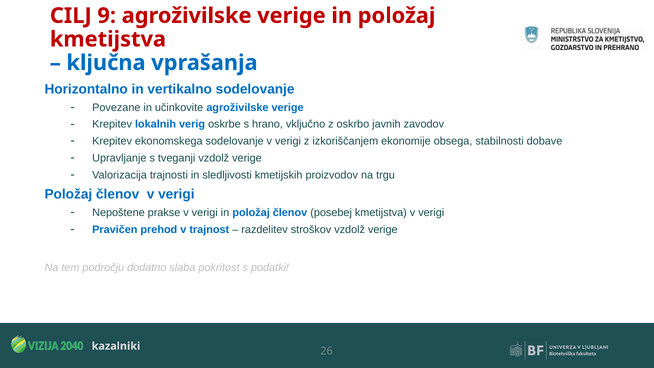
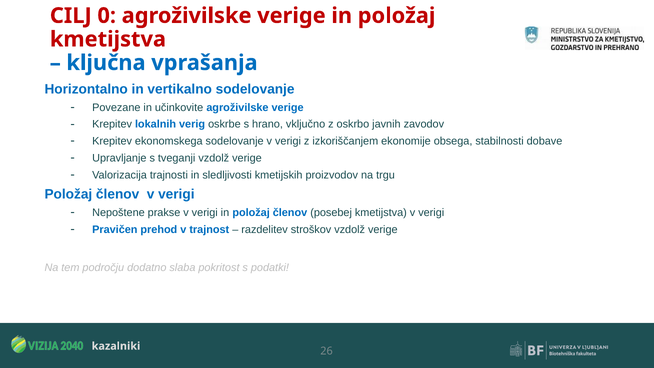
9: 9 -> 0 (107, 16)
